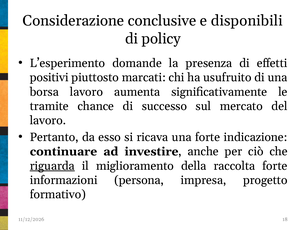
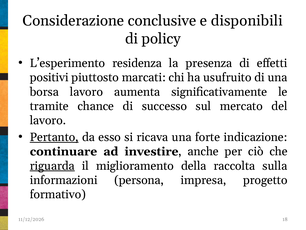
domande: domande -> residenza (137, 63)
Pertanto underline: none -> present (54, 137)
raccolta forte: forte -> sulla (275, 165)
